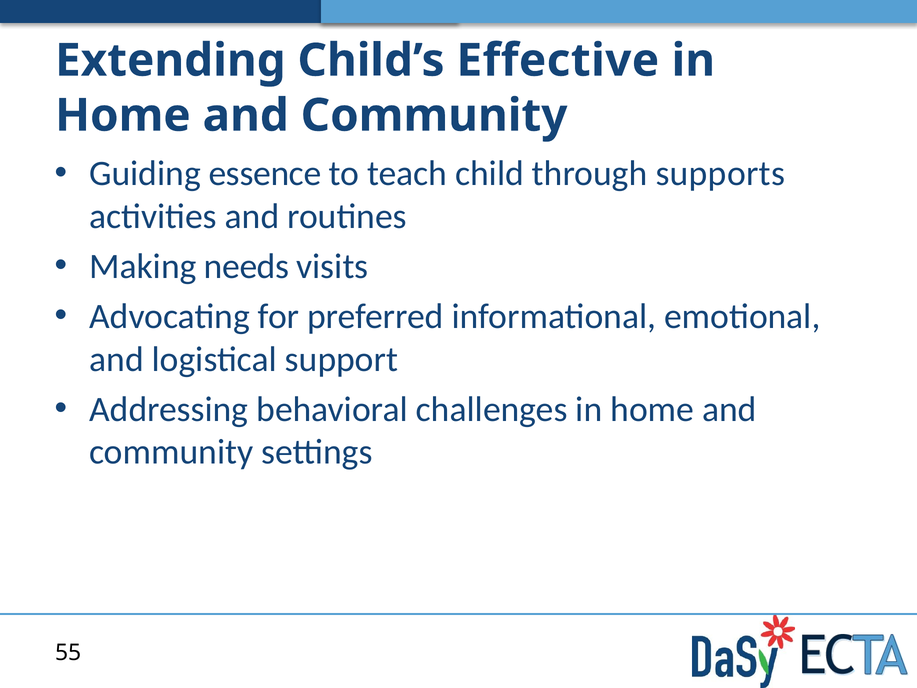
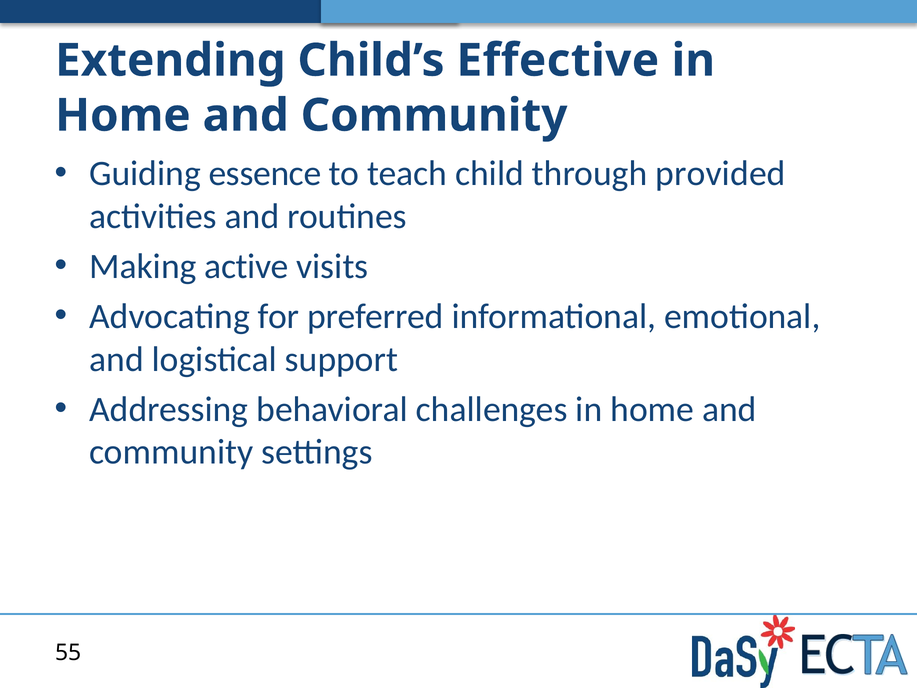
supports: supports -> provided (720, 174)
needs: needs -> active (246, 266)
